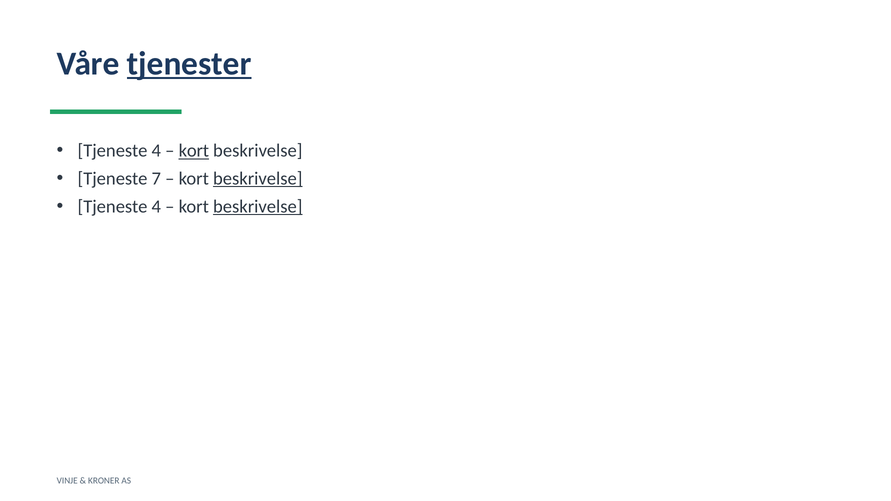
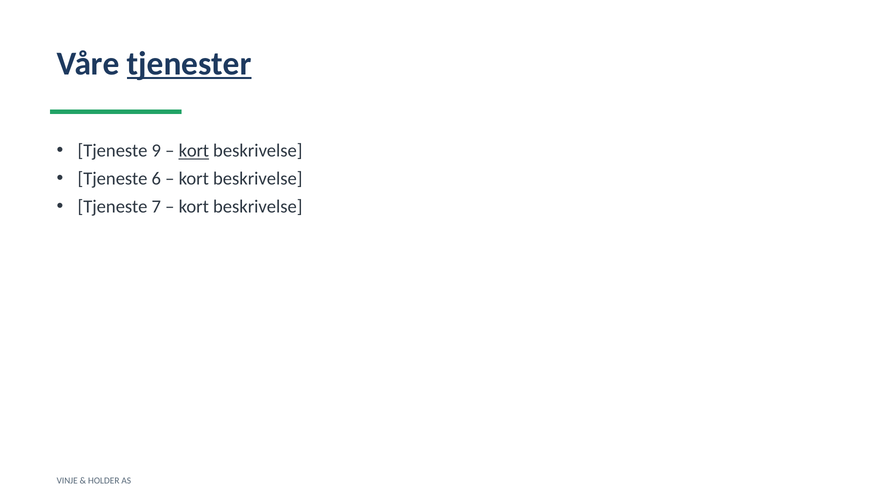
4: 4 -> 9 (156, 151)
7: 7 -> 6 (156, 179)
beskrivelse underline: present -> none (258, 179)
4: 4 -> 7 (156, 207)
beskrivelse underline: present -> none (258, 207)
KRONER: KRONER -> HOLDER (104, 481)
